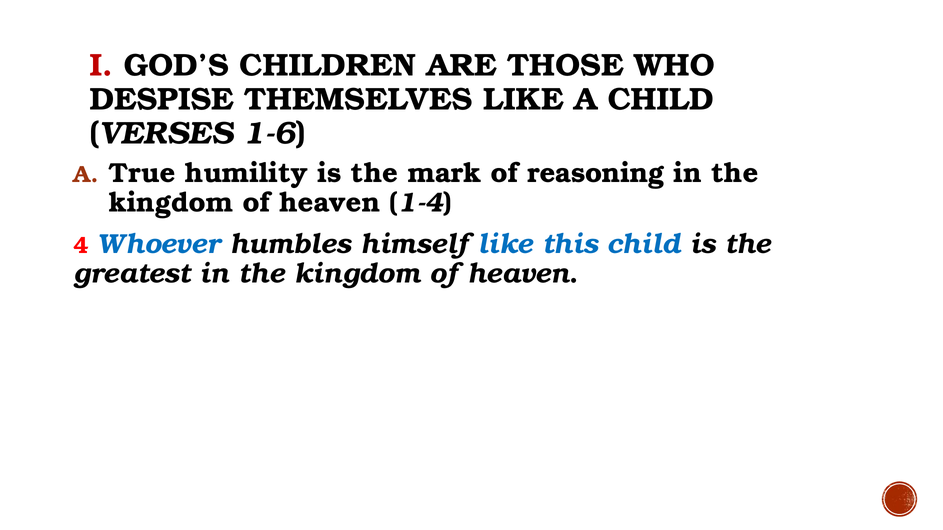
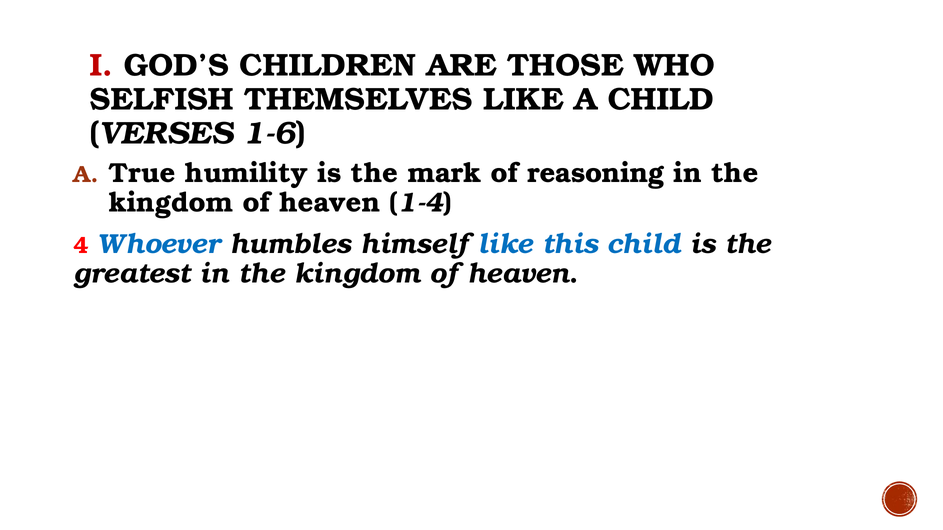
DESPISE: DESPISE -> SELFISH (162, 99)
